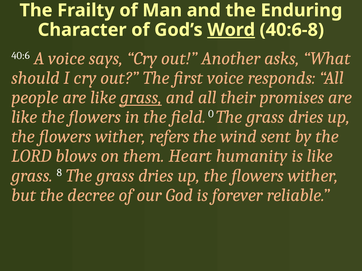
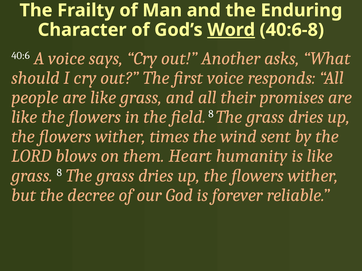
grass underline: present -> none (141, 98)
field 0: 0 -> 8 (211, 114)
refers: refers -> times (169, 137)
